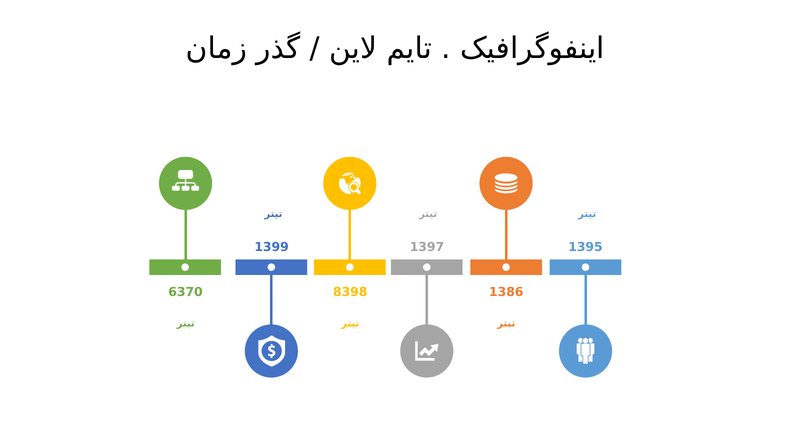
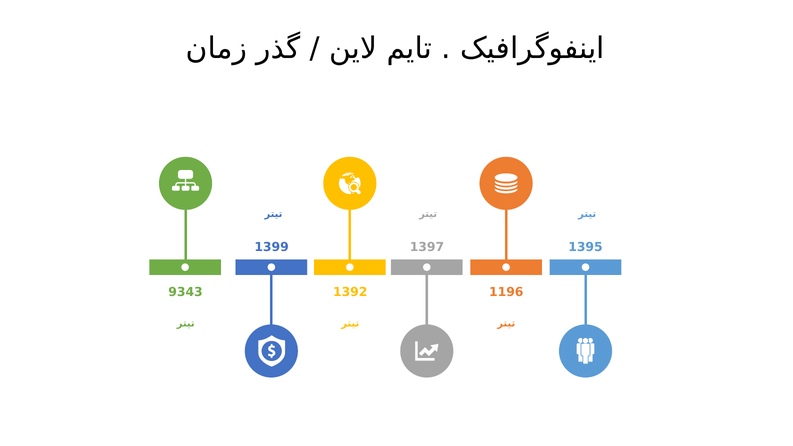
6370: 6370 -> 9343 (186, 292)
8398: 8398 -> 1392 (350, 292)
1386: 1386 -> 1196 (506, 292)
